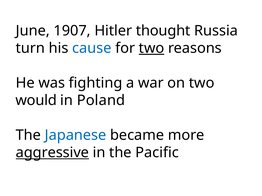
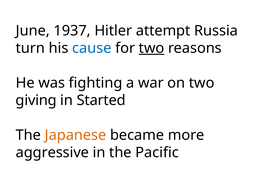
1907: 1907 -> 1937 (72, 31)
thought: thought -> attempt (163, 31)
would: would -> giving (36, 101)
Poland: Poland -> Started (101, 101)
Japanese colour: blue -> orange (76, 135)
aggressive underline: present -> none (52, 153)
